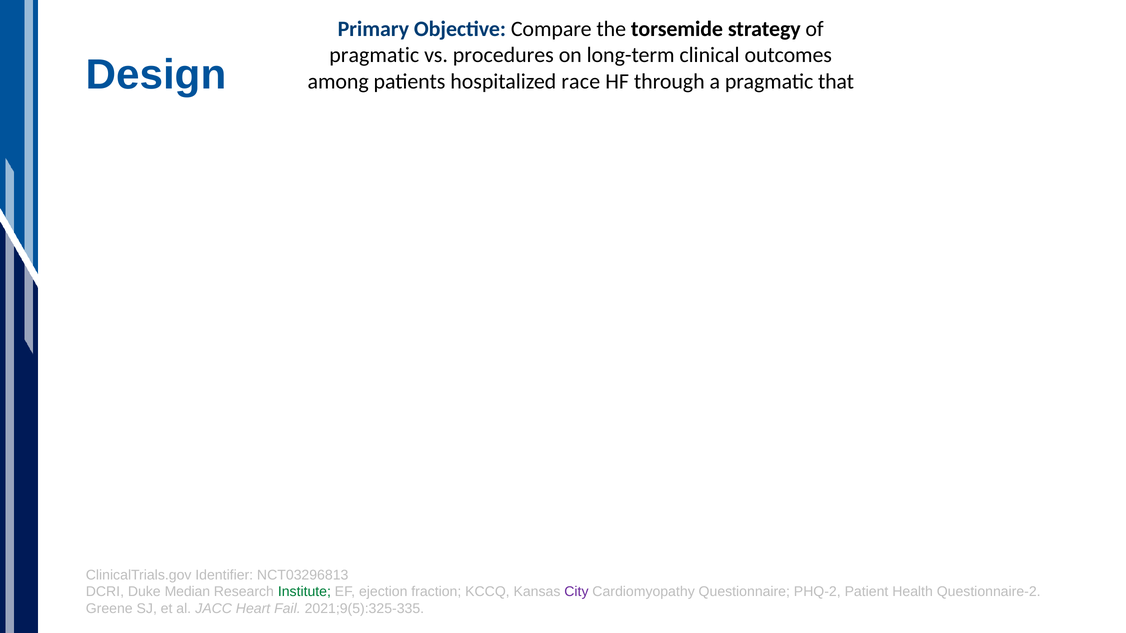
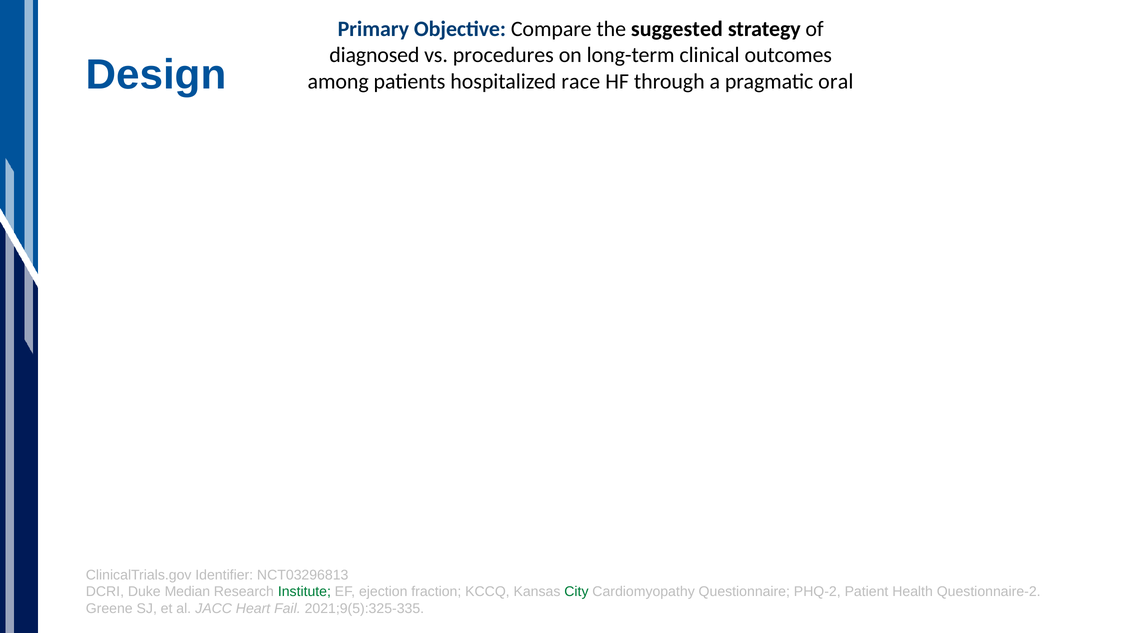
torsemide: torsemide -> suggested (677, 29)
pragmatic: pragmatic -> diagnosed (374, 55)
that: that -> oral (836, 81)
City colour: purple -> green (576, 592)
